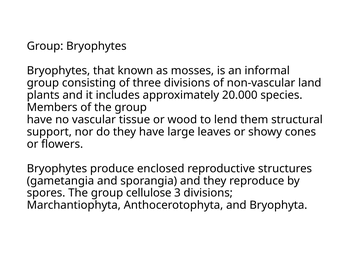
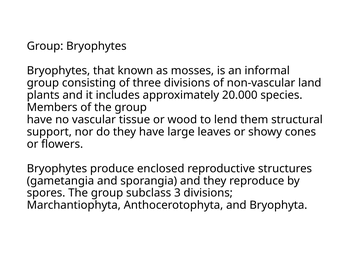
cellulose: cellulose -> subclass (149, 193)
